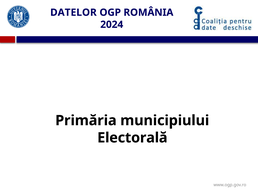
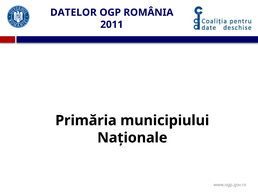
2024: 2024 -> 2011 (112, 24)
Electorală: Electorală -> Naționale (132, 137)
